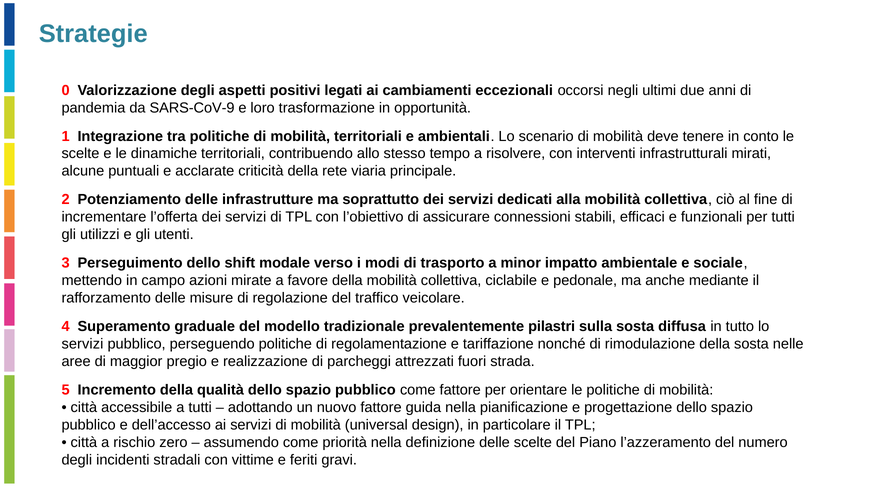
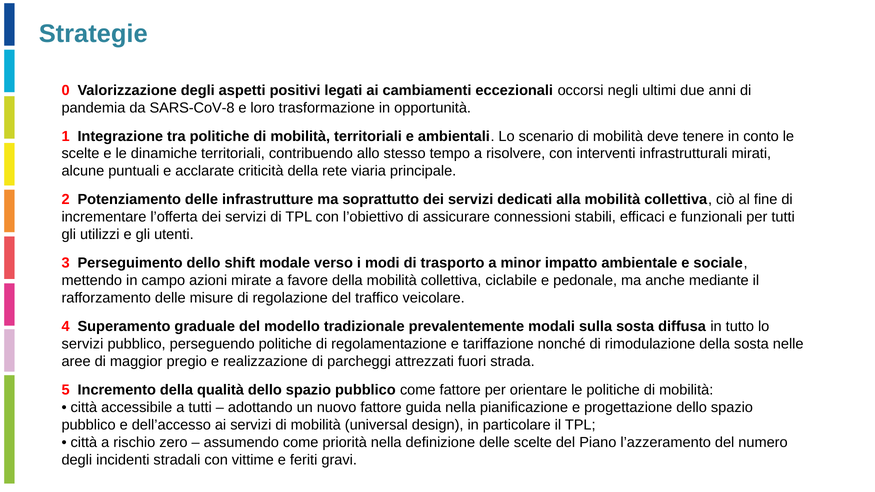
SARS-CoV-9: SARS-CoV-9 -> SARS-CoV-8 (192, 108)
pilastri: pilastri -> modali (552, 327)
